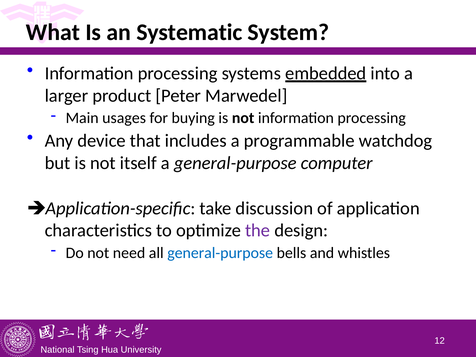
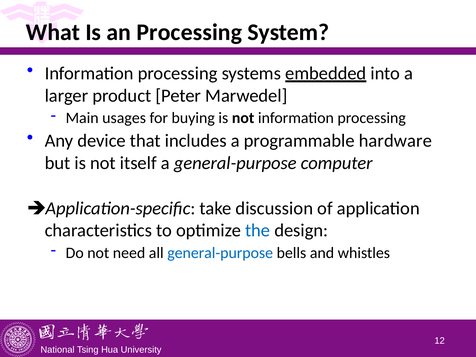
an Systematic: Systematic -> Processing (189, 32)
watchdog: watchdog -> hardware (395, 141)
the colour: purple -> blue (258, 231)
